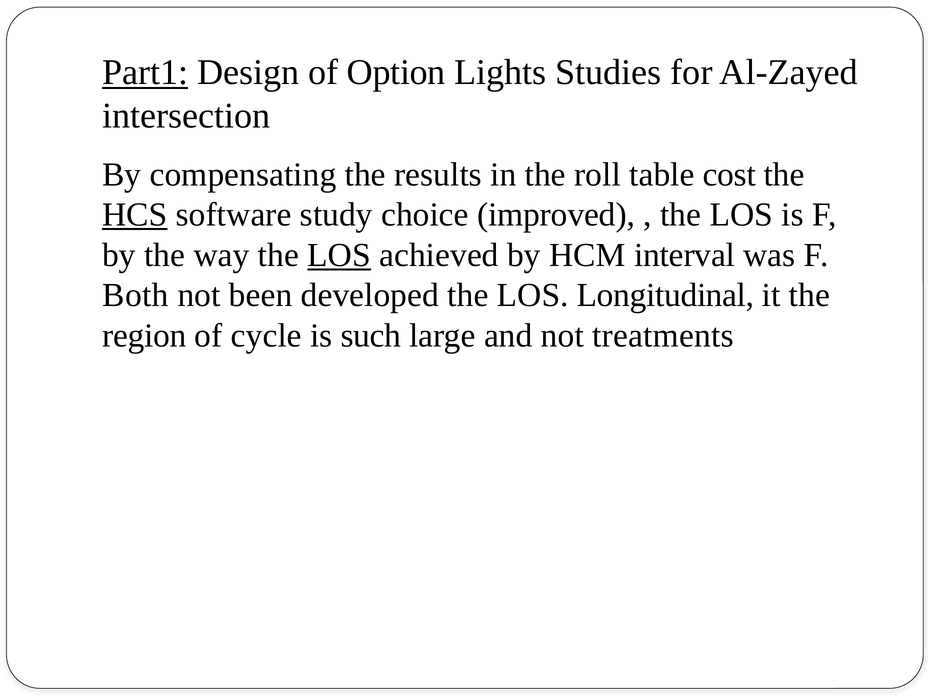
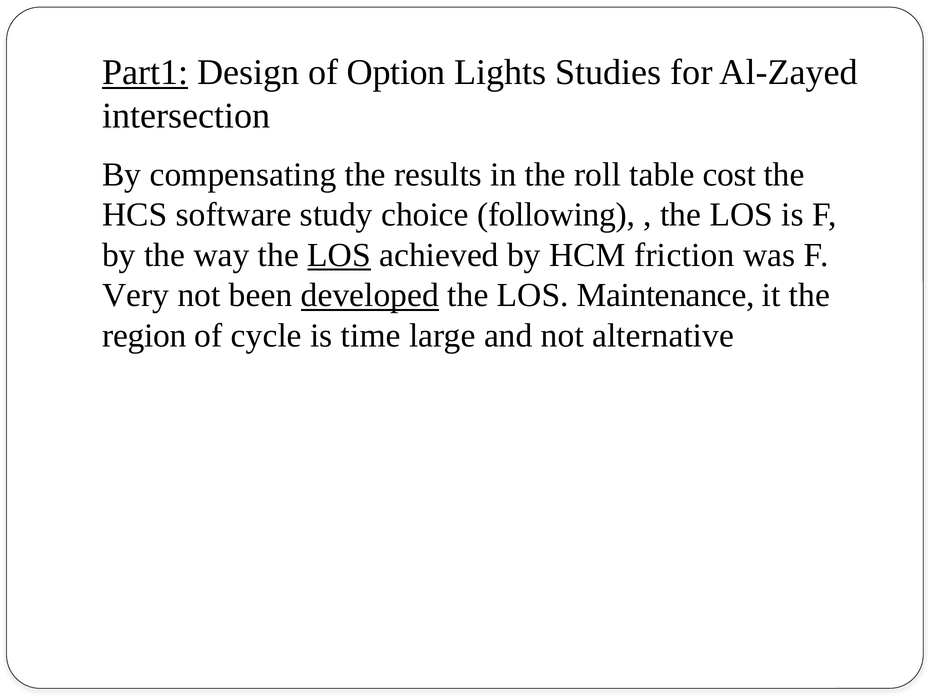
HCS underline: present -> none (135, 215)
improved: improved -> following (556, 215)
interval: interval -> friction (684, 255)
Both: Both -> Very (136, 295)
developed underline: none -> present (370, 295)
Longitudinal: Longitudinal -> Maintenance (666, 295)
such: such -> time (371, 335)
treatments: treatments -> alternative (663, 335)
